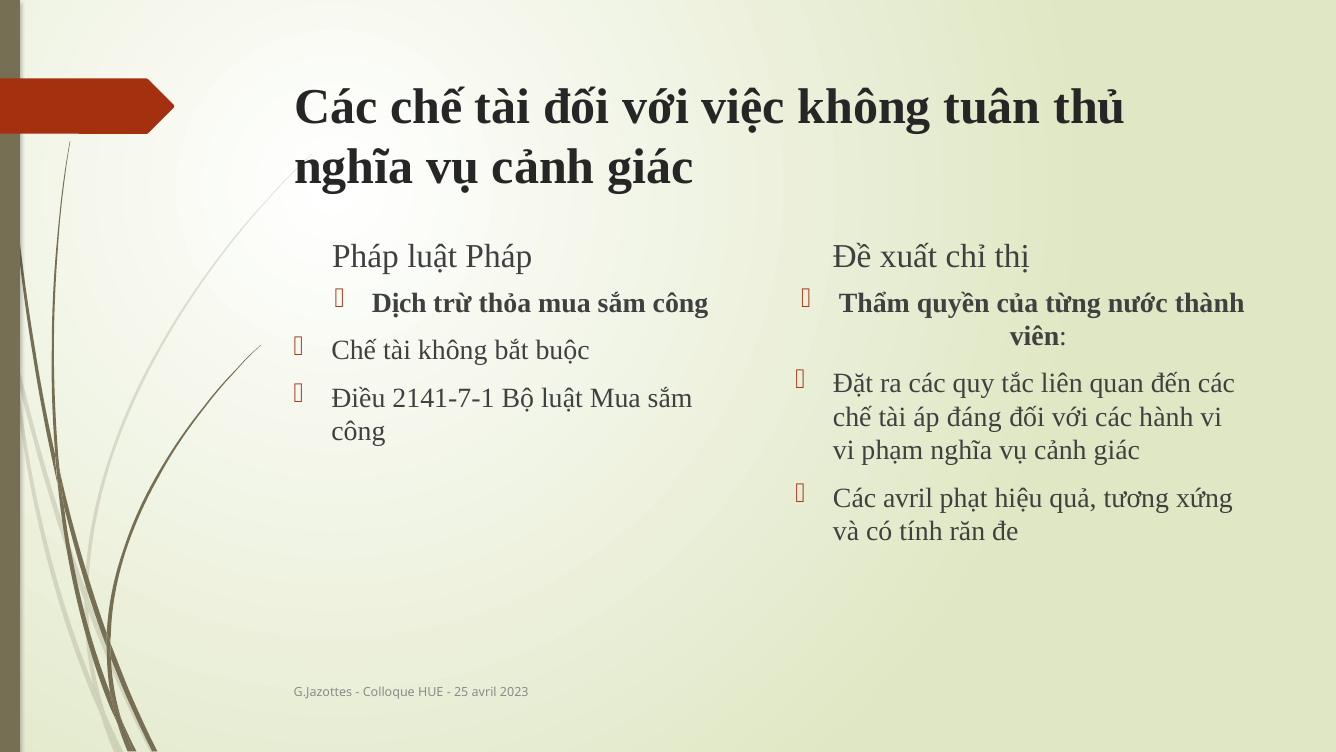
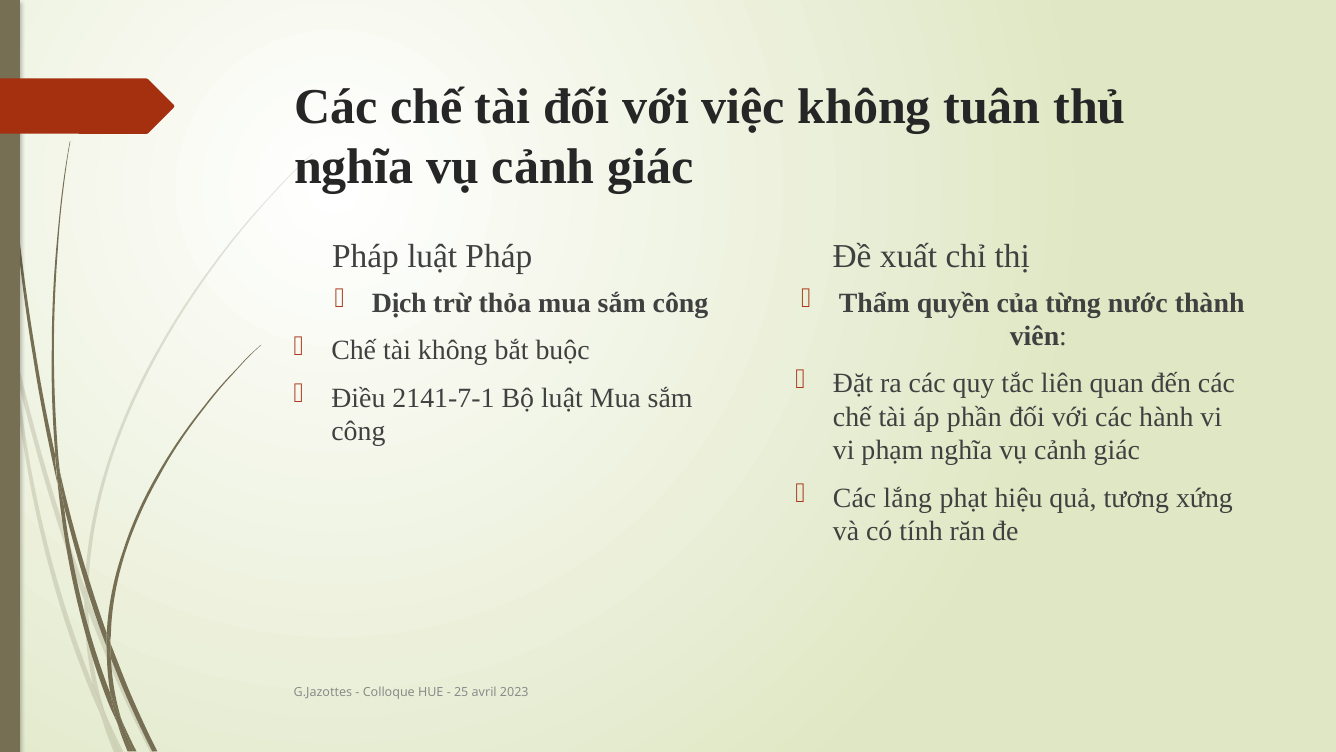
đáng: đáng -> phần (974, 417)
Các avril: avril -> lắng (908, 498)
